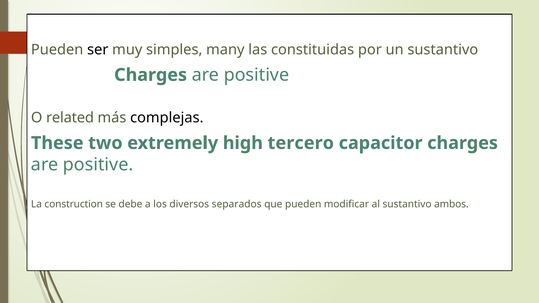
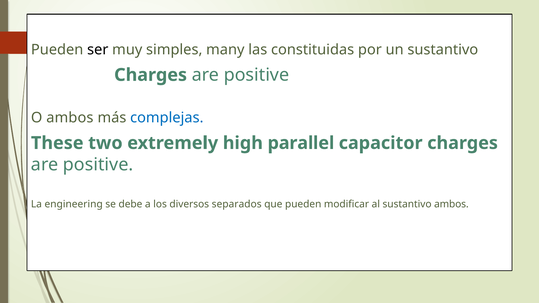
O related: related -> ambos (70, 118)
complejas colour: black -> blue (167, 118)
tercero: tercero -> parallel (301, 143)
construction: construction -> engineering (74, 204)
